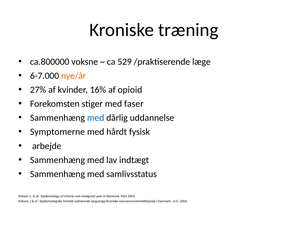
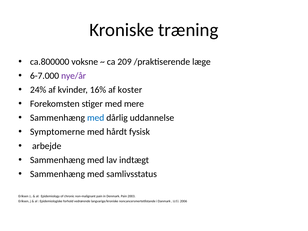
529: 529 -> 209 (125, 62)
nye/år colour: orange -> purple (74, 76)
27%: 27% -> 24% (38, 90)
opioid: opioid -> koster (130, 90)
faser: faser -> mere (134, 104)
